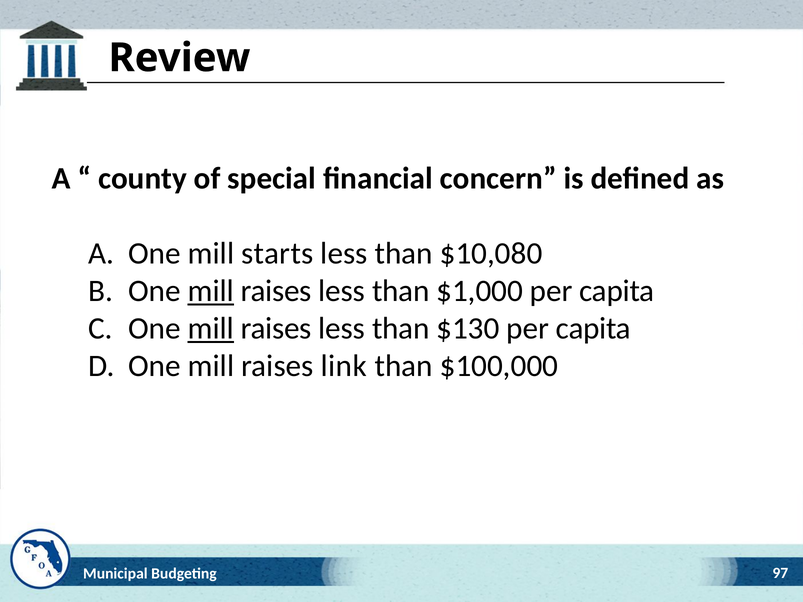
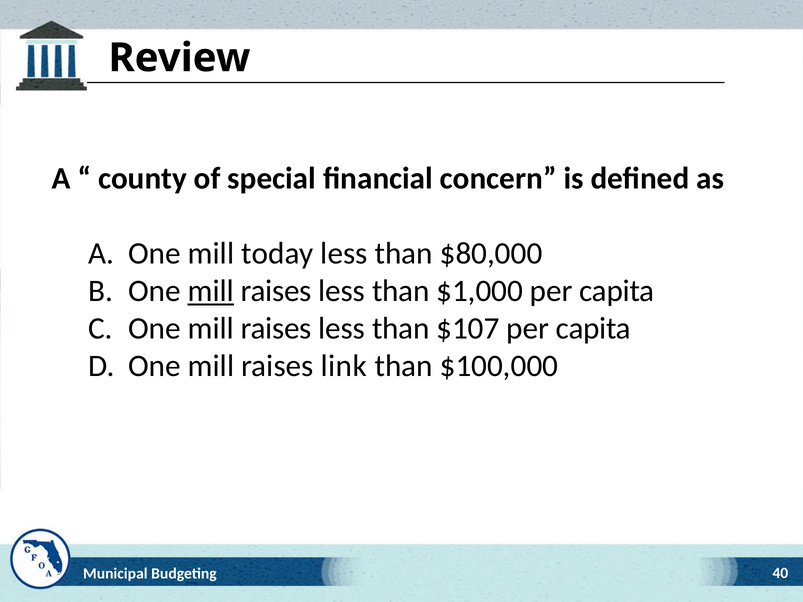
starts: starts -> today (277, 254)
$10,080: $10,080 -> $80,000 (491, 254)
mill underline: present -> none (211, 329)
$130: $130 -> $107 (468, 329)
97: 97 -> 40 (780, 573)
